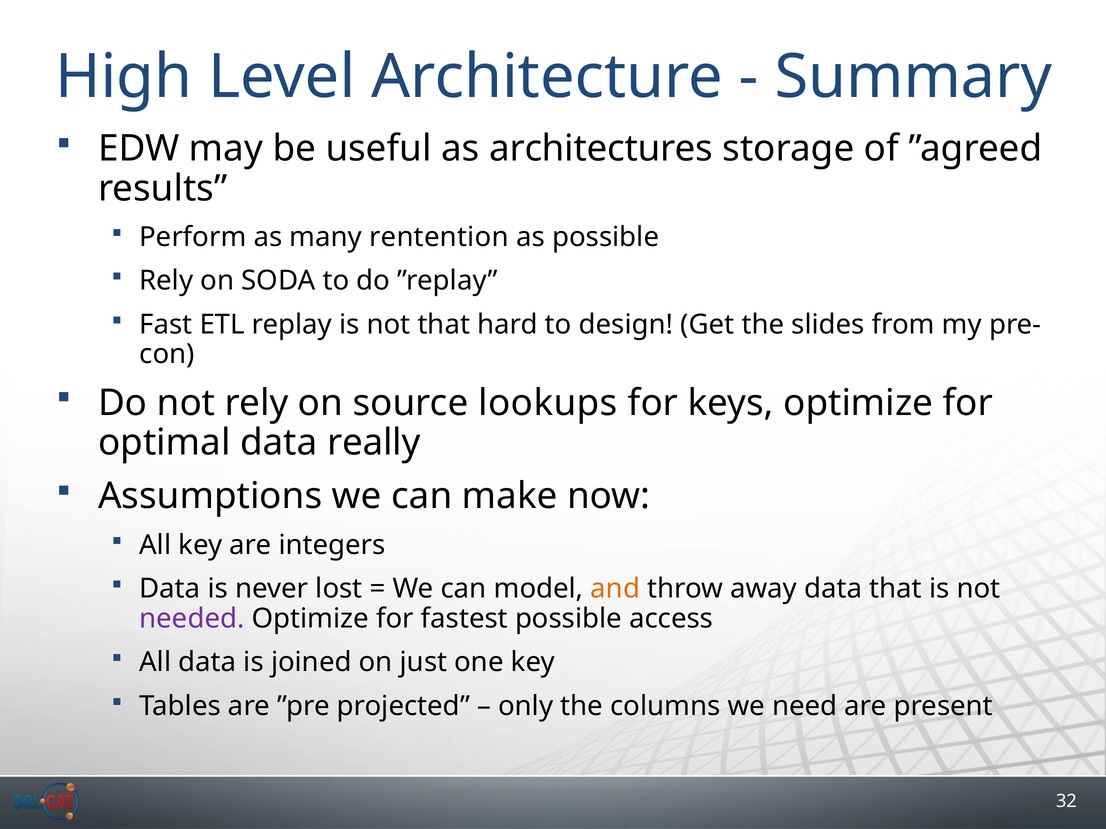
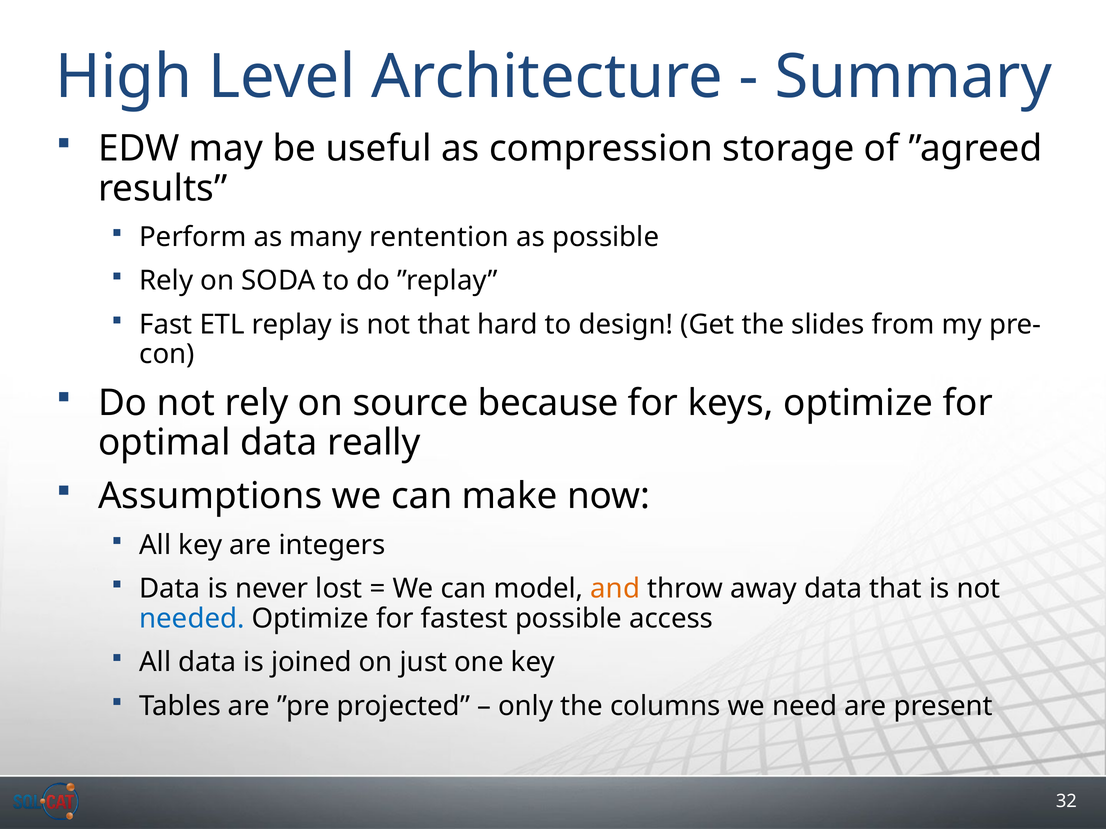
architectures: architectures -> compression (601, 149)
lookups: lookups -> because (548, 403)
needed colour: purple -> blue (192, 619)
